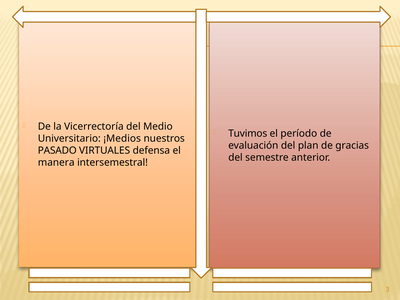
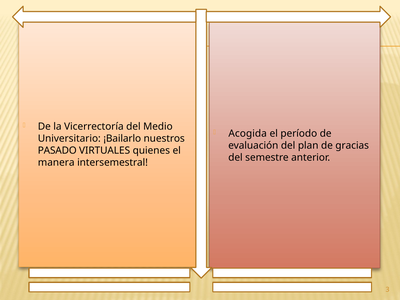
Tuvimos: Tuvimos -> Acogida (248, 134)
¡Medios: ¡Medios -> ¡Bailarlo (122, 138)
defensa: defensa -> quienes (151, 150)
